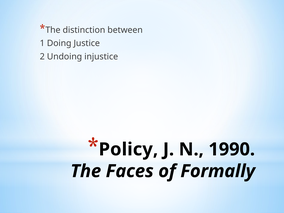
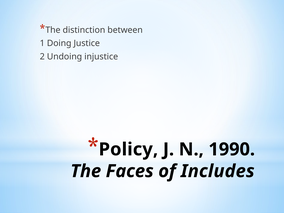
Formally: Formally -> Includes (218, 171)
